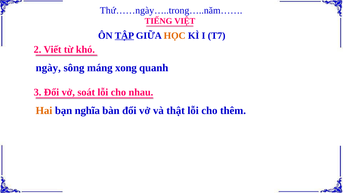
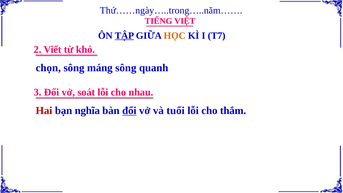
ngày: ngày -> chọn (48, 68)
máng xong: xong -> sông (126, 68)
Hai colour: orange -> red (44, 110)
đổi underline: none -> present (129, 110)
thật: thật -> tuổi (176, 110)
thêm: thêm -> thắm (233, 110)
